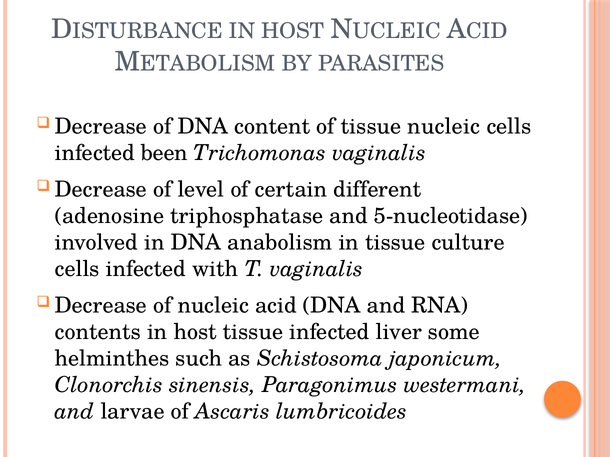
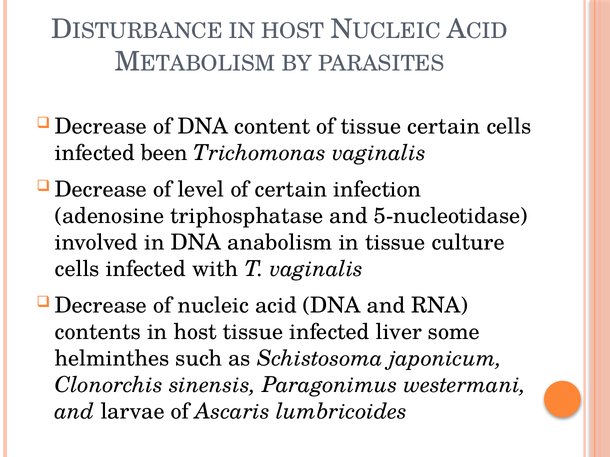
tissue nucleic: nucleic -> certain (444, 126)
different: different -> infection (377, 190)
